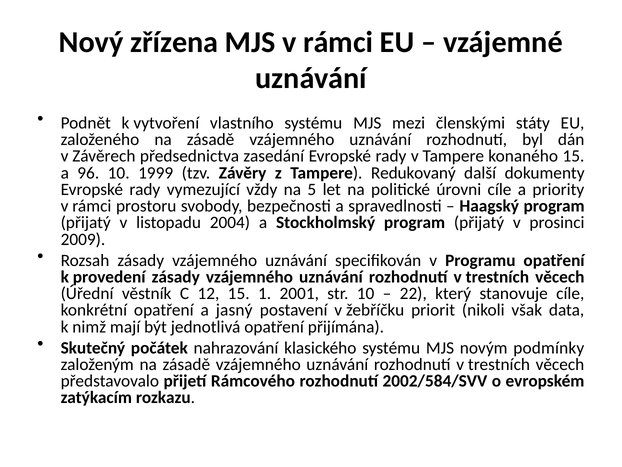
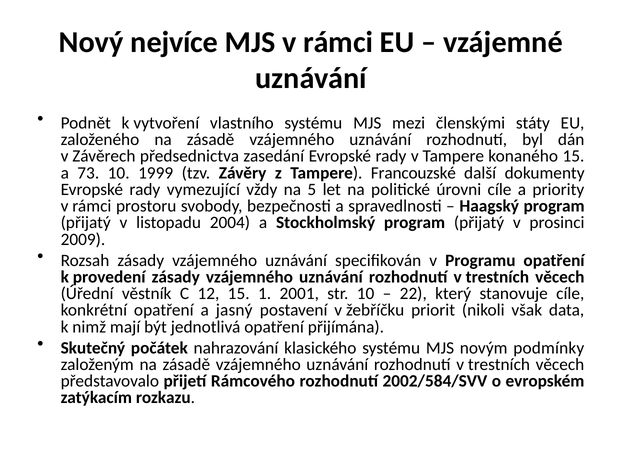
zřízena: zřízena -> nejvíce (174, 42)
96: 96 -> 73 (88, 173)
Redukovaný: Redukovaný -> Francouzské (413, 173)
